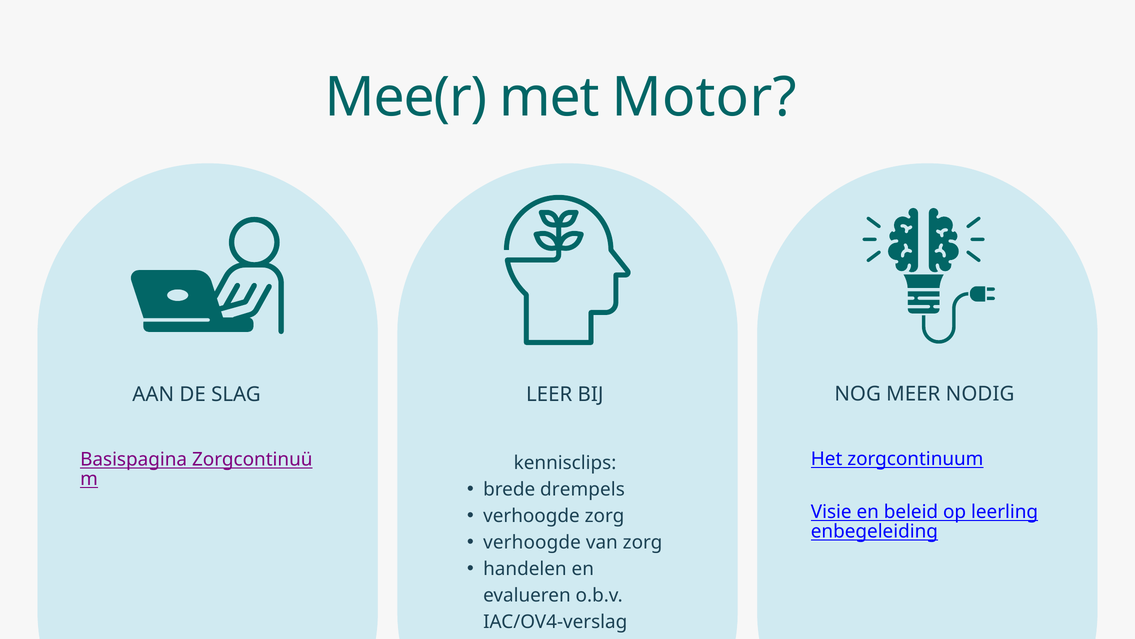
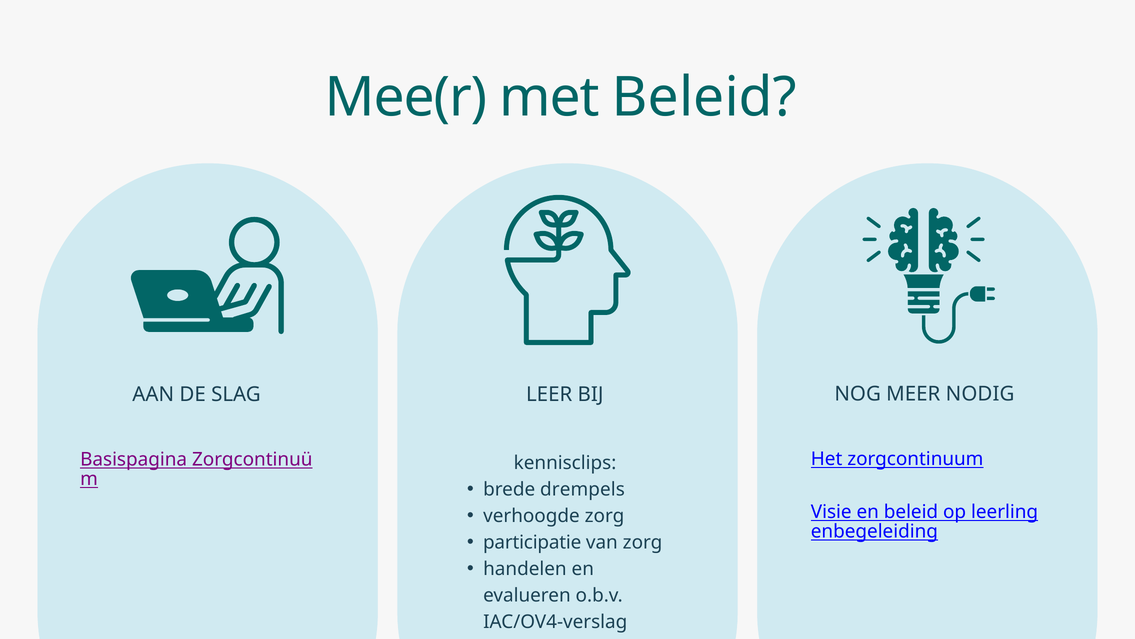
met Motor: Motor -> Beleid (704, 97)
verhoogde: verhoogde -> participatie (532, 542)
